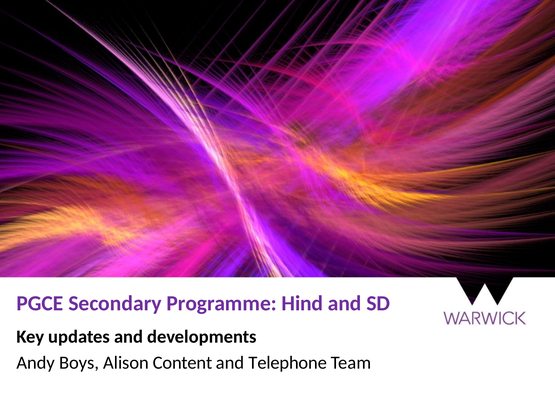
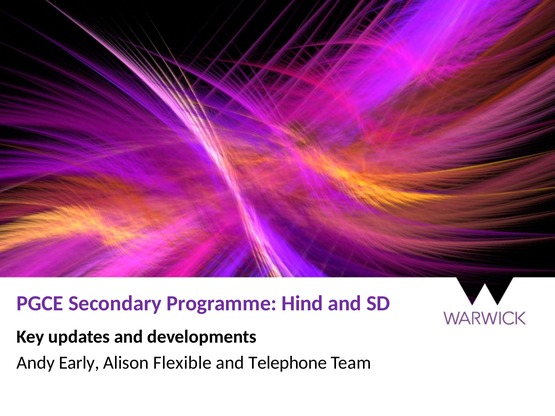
Boys: Boys -> Early (79, 363)
Content: Content -> Flexible (182, 363)
